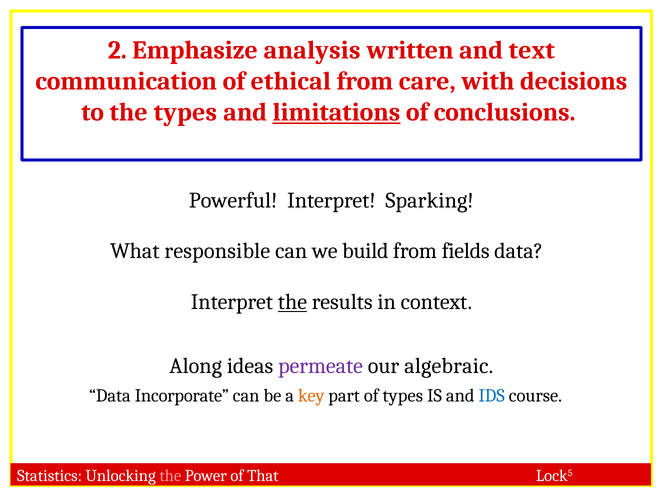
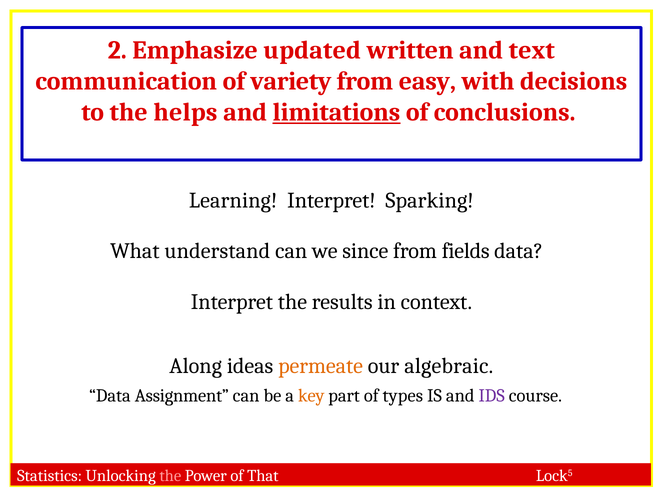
analysis: analysis -> updated (312, 50)
ethical: ethical -> variety (291, 81)
care: care -> easy (427, 81)
the types: types -> helps (185, 112)
Powerful: Powerful -> Learning (233, 200)
responsible: responsible -> understand (217, 251)
build: build -> since (365, 251)
the underline: present -> none (292, 302)
permeate colour: purple -> orange (321, 366)
Incorporate: Incorporate -> Assignment (182, 396)
IDS colour: blue -> purple (492, 396)
